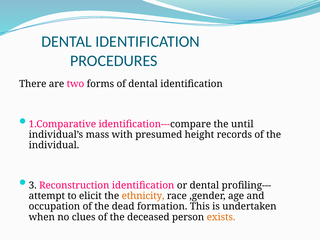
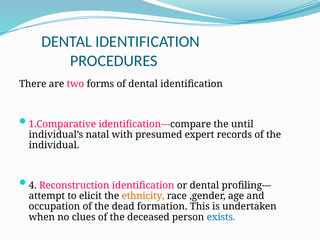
mass: mass -> natal (97, 135)
height: height -> expert (199, 135)
3: 3 -> 4 (33, 185)
exists colour: orange -> blue (221, 217)
